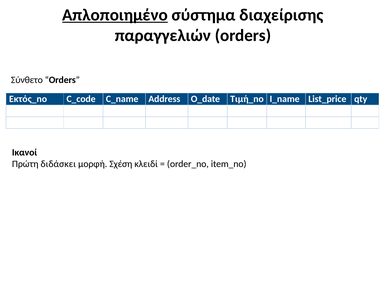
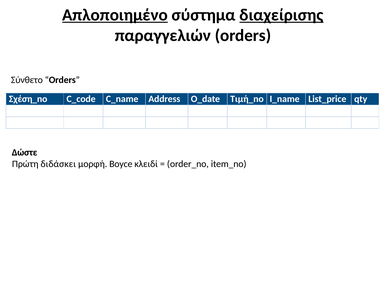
διαχείρισης underline: none -> present (281, 15)
Εκτός_no: Εκτός_no -> Σχέση_no (28, 99)
Ικανοί: Ικανοί -> Δώστε (25, 152)
Σχέση: Σχέση -> Boyce (121, 164)
